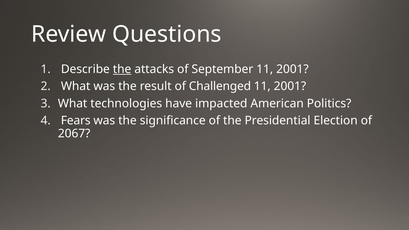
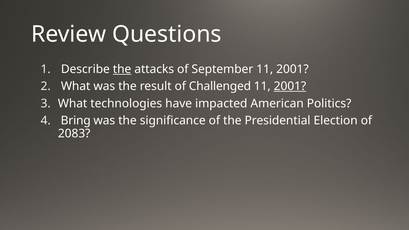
2001 underline: none -> present (290, 86)
Fears: Fears -> Bring (76, 121)
2067: 2067 -> 2083 (74, 133)
